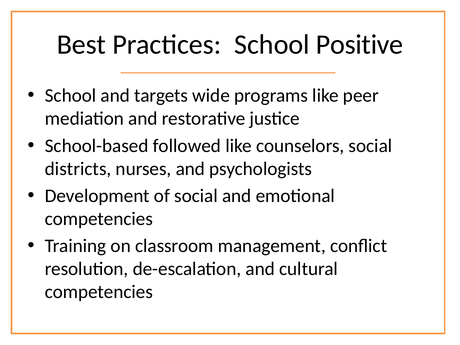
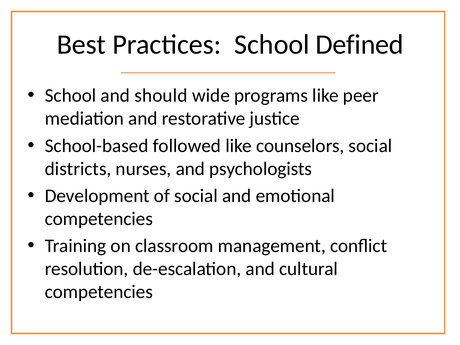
Positive: Positive -> Defined (360, 45)
targets: targets -> should (161, 96)
